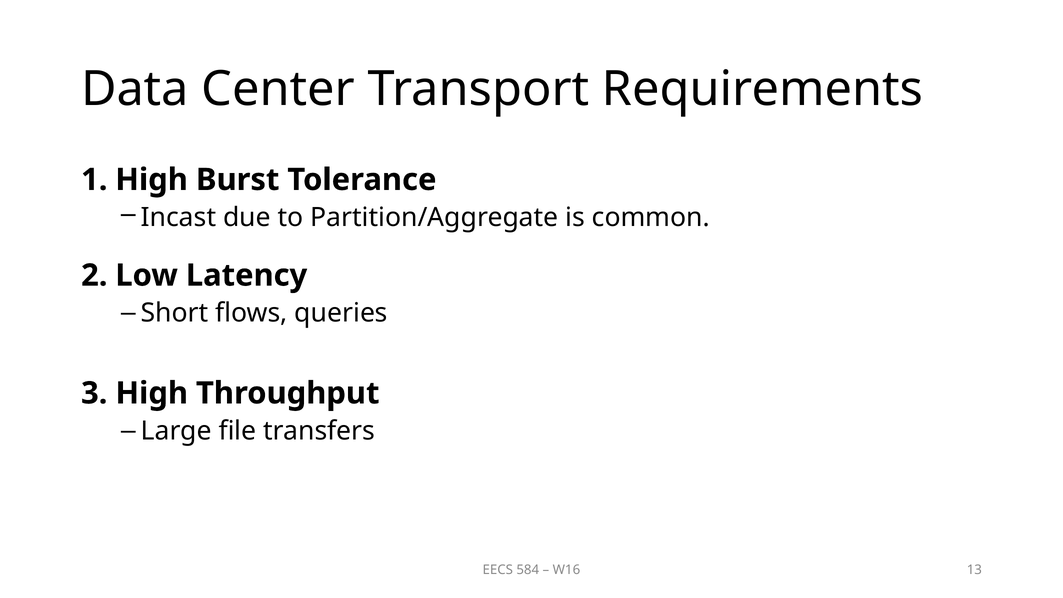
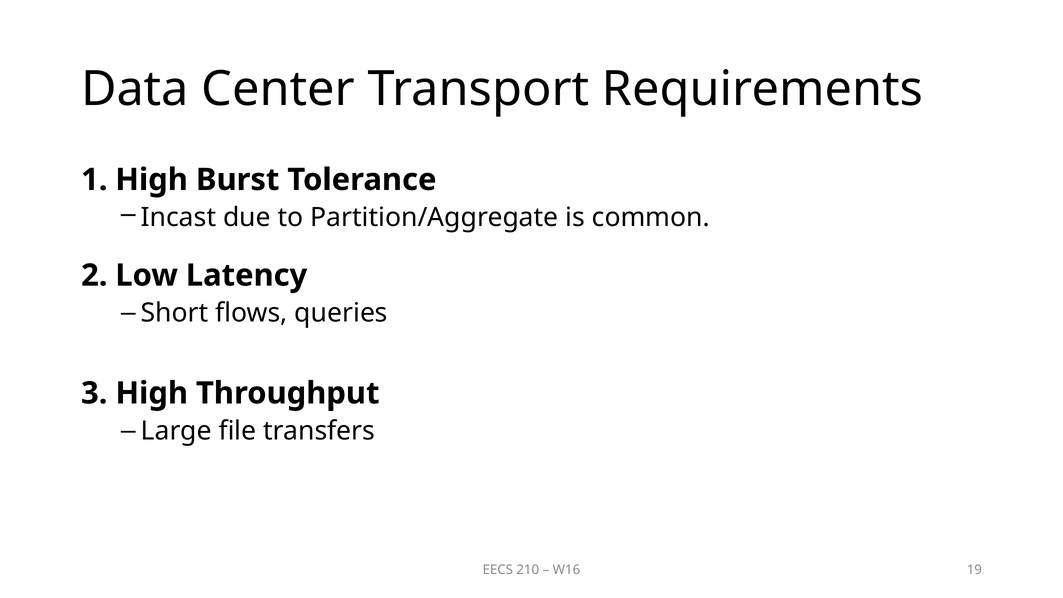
584: 584 -> 210 (528, 570)
13: 13 -> 19 (974, 570)
